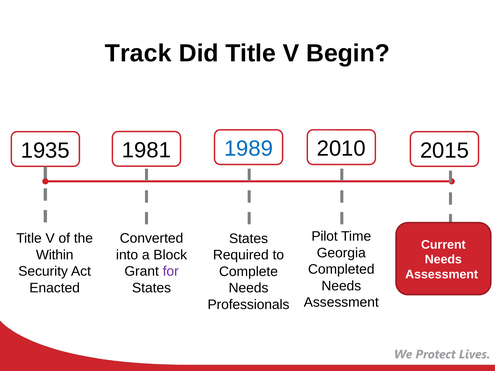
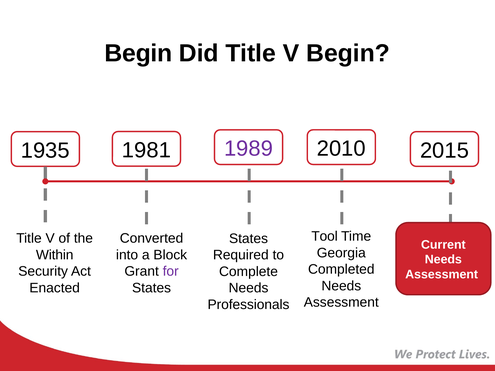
Track: Track -> Begin (138, 53)
1989 colour: blue -> purple (249, 149)
Pilot: Pilot -> Tool (325, 236)
